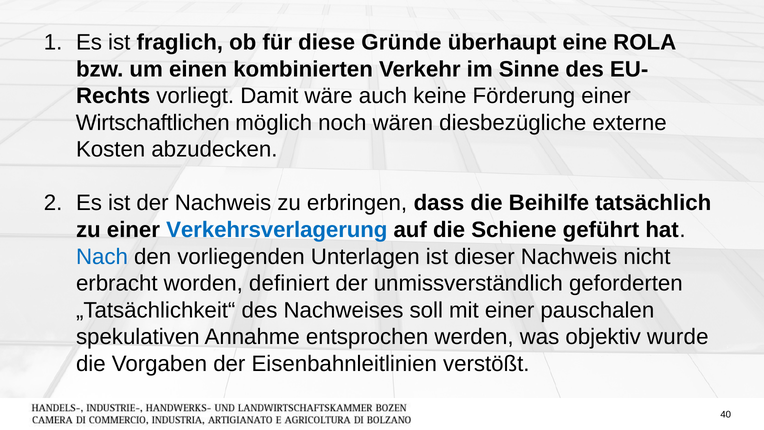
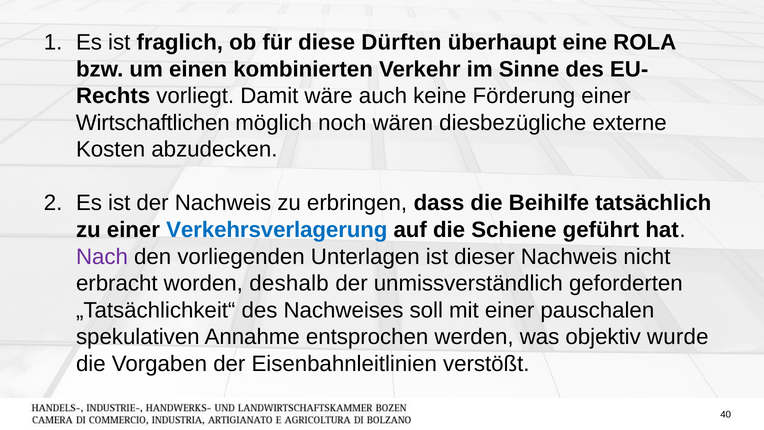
Gründe: Gründe -> Dürften (401, 42)
Nach colour: blue -> purple (102, 256)
definiert: definiert -> deshalb (289, 283)
